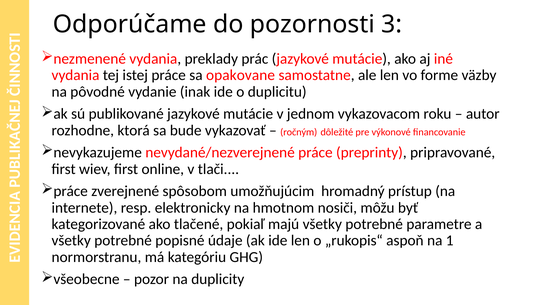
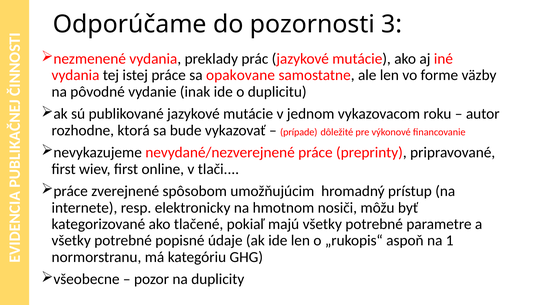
ročným: ročným -> prípade (299, 132)
